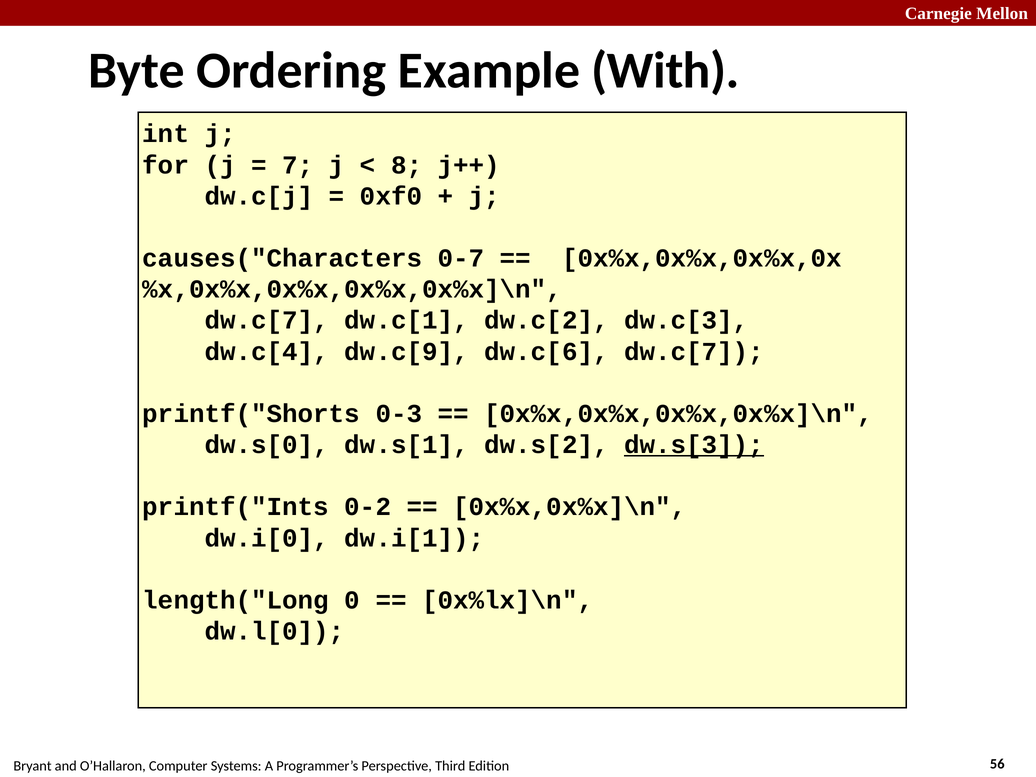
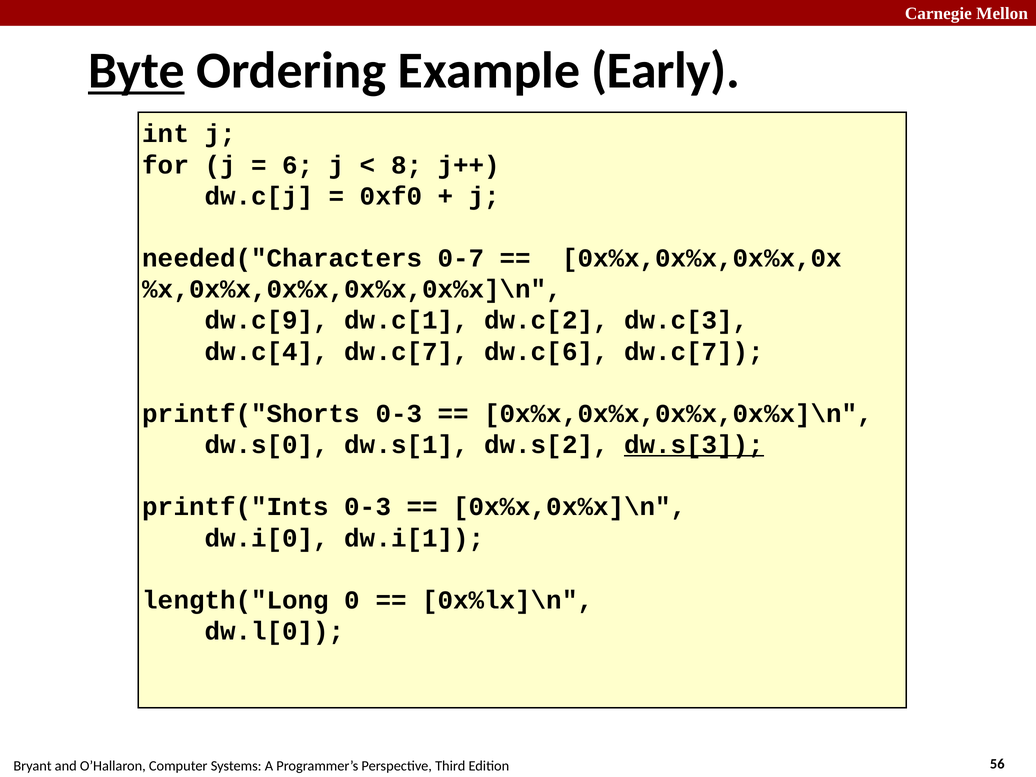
Byte underline: none -> present (136, 71)
With: With -> Early (665, 71)
7: 7 -> 6 (298, 165)
causes("Characters: causes("Characters -> needed("Characters (282, 258)
dw.c[7: dw.c[7 -> dw.c[9 (267, 320)
dw.c[4 dw.c[9: dw.c[9 -> dw.c[7 (407, 351)
printf("Ints 0-2: 0-2 -> 0-3 (368, 507)
